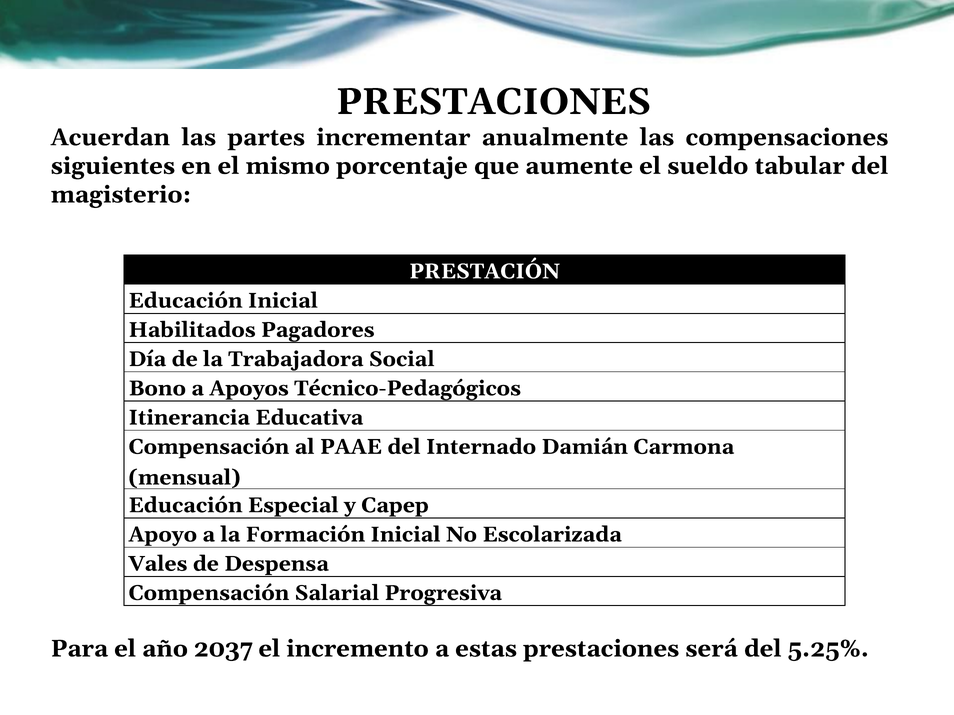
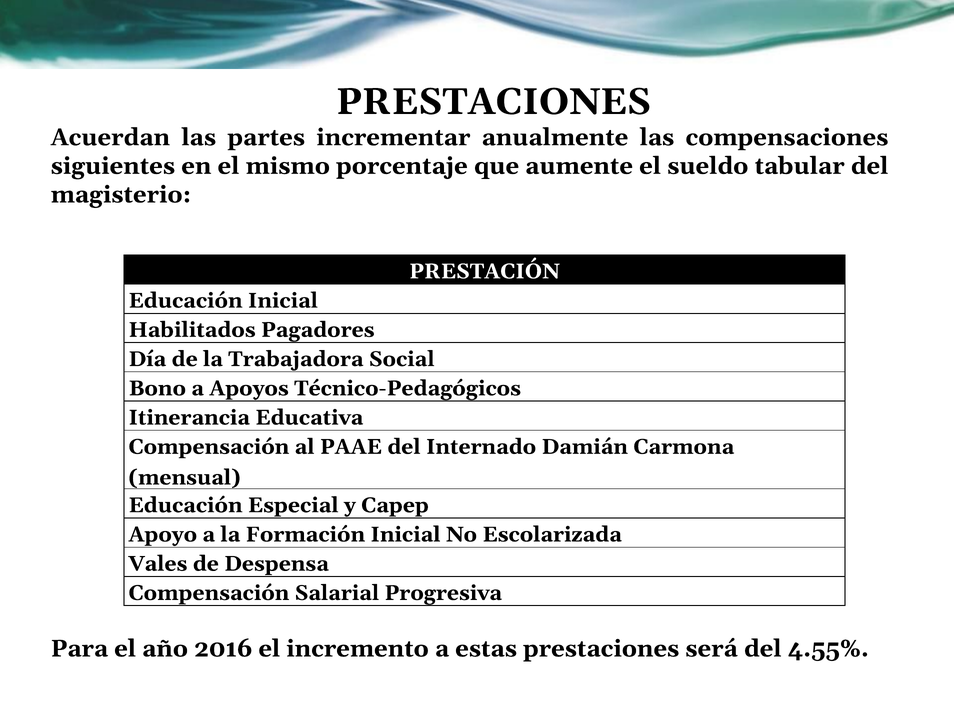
2037: 2037 -> 2016 (223, 649)
5.25%: 5.25% -> 4.55% (828, 649)
